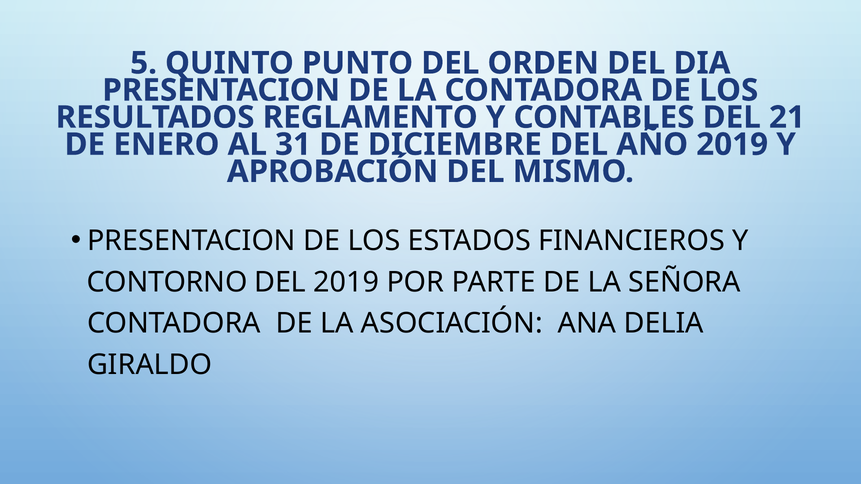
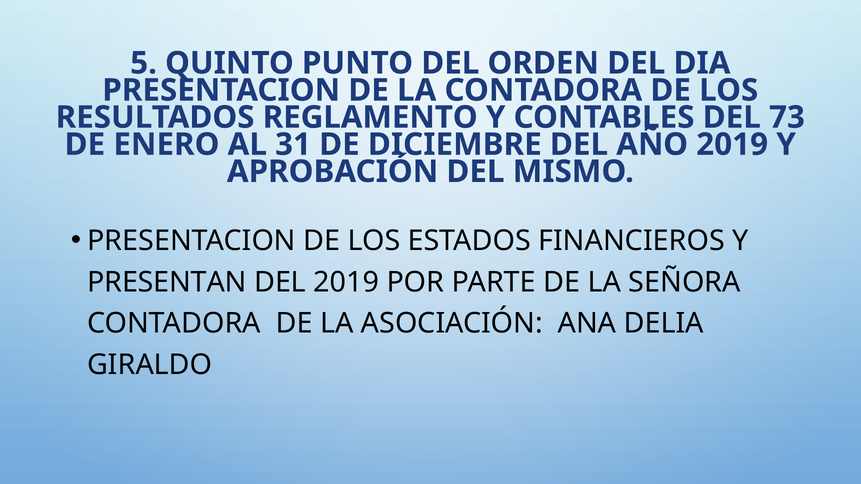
21: 21 -> 73 (787, 117)
CONTORNO: CONTORNO -> PRESENTAN (167, 282)
